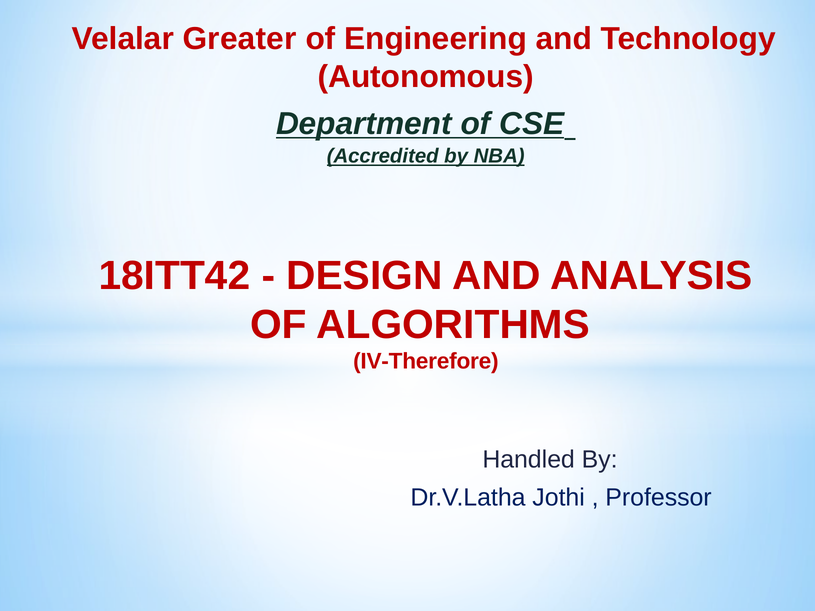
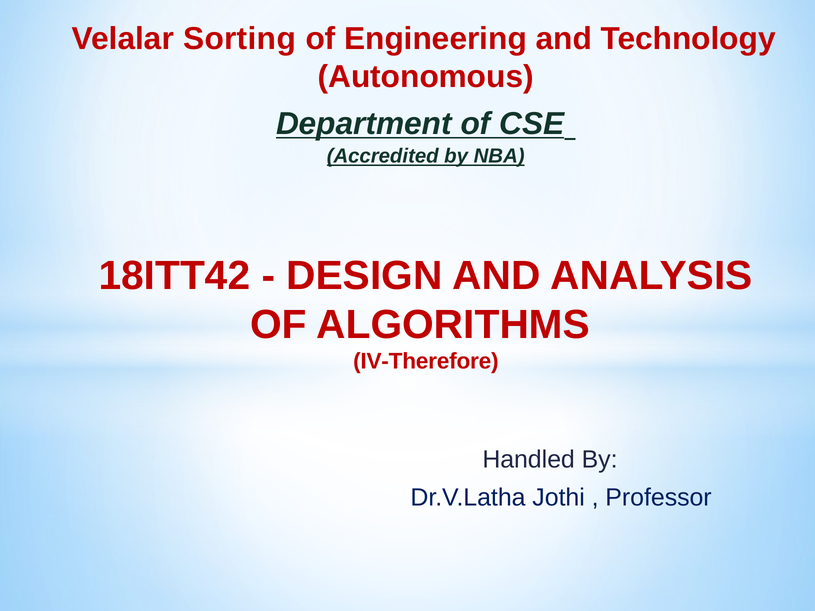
Greater: Greater -> Sorting (240, 39)
